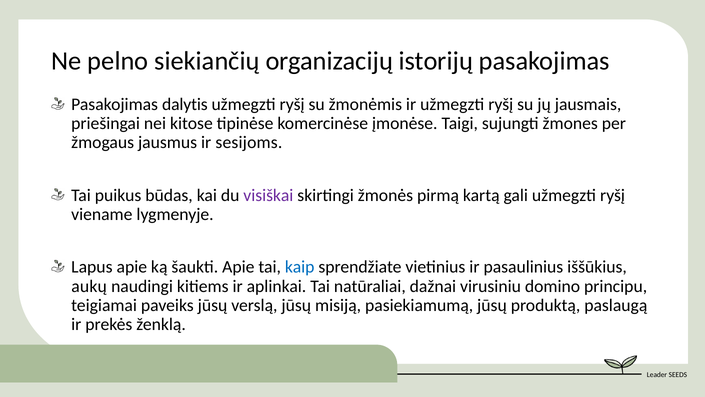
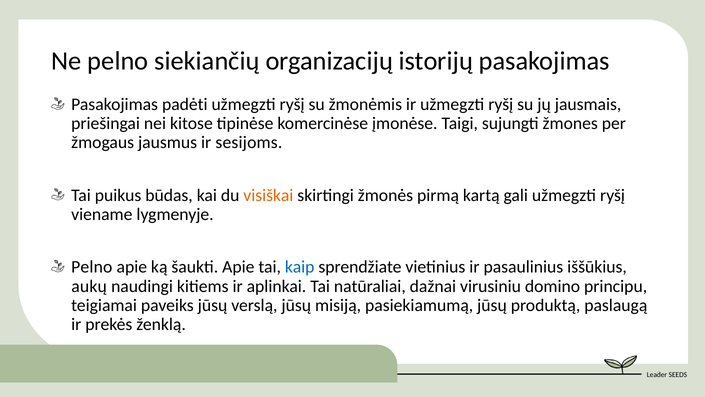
dalytis: dalytis -> padėti (185, 104)
visiškai colour: purple -> orange (268, 195)
Lapus: Lapus -> Pelno (92, 267)
